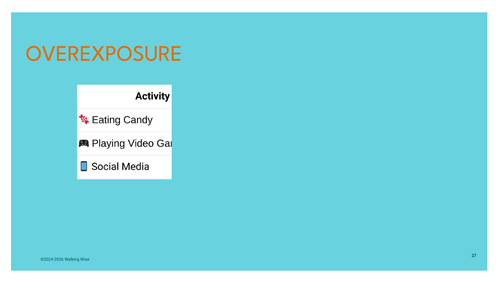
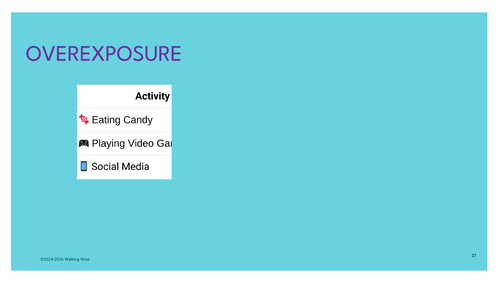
OVEREXPOSURE colour: orange -> purple (104, 54)
